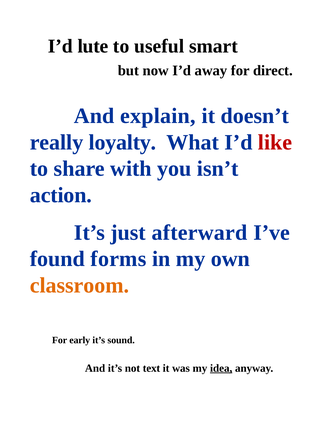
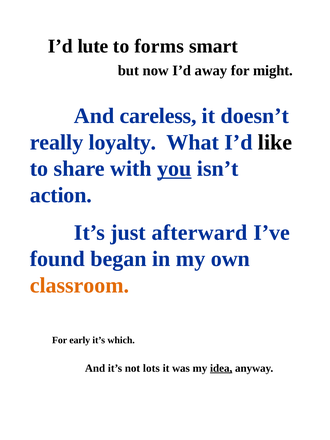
useful: useful -> forms (159, 46)
direct: direct -> might (273, 71)
explain: explain -> careless (158, 116)
like colour: red -> black (275, 142)
you underline: none -> present (174, 169)
forms: forms -> began (119, 259)
sound: sound -> which (121, 340)
text: text -> lots (151, 368)
